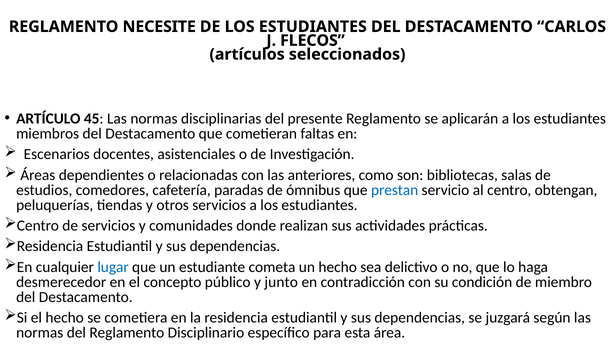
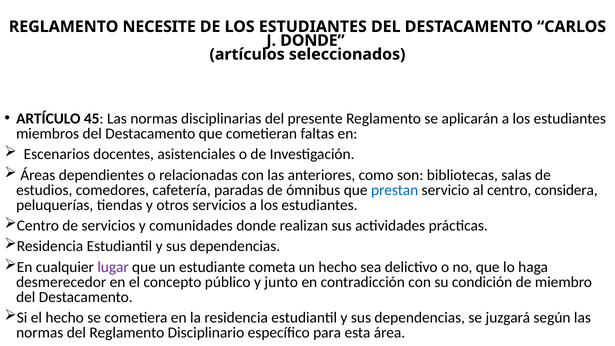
J FLECOS: FLECOS -> DONDE (312, 40)
obtengan: obtengan -> considera (566, 190)
lugar colour: blue -> purple (113, 267)
